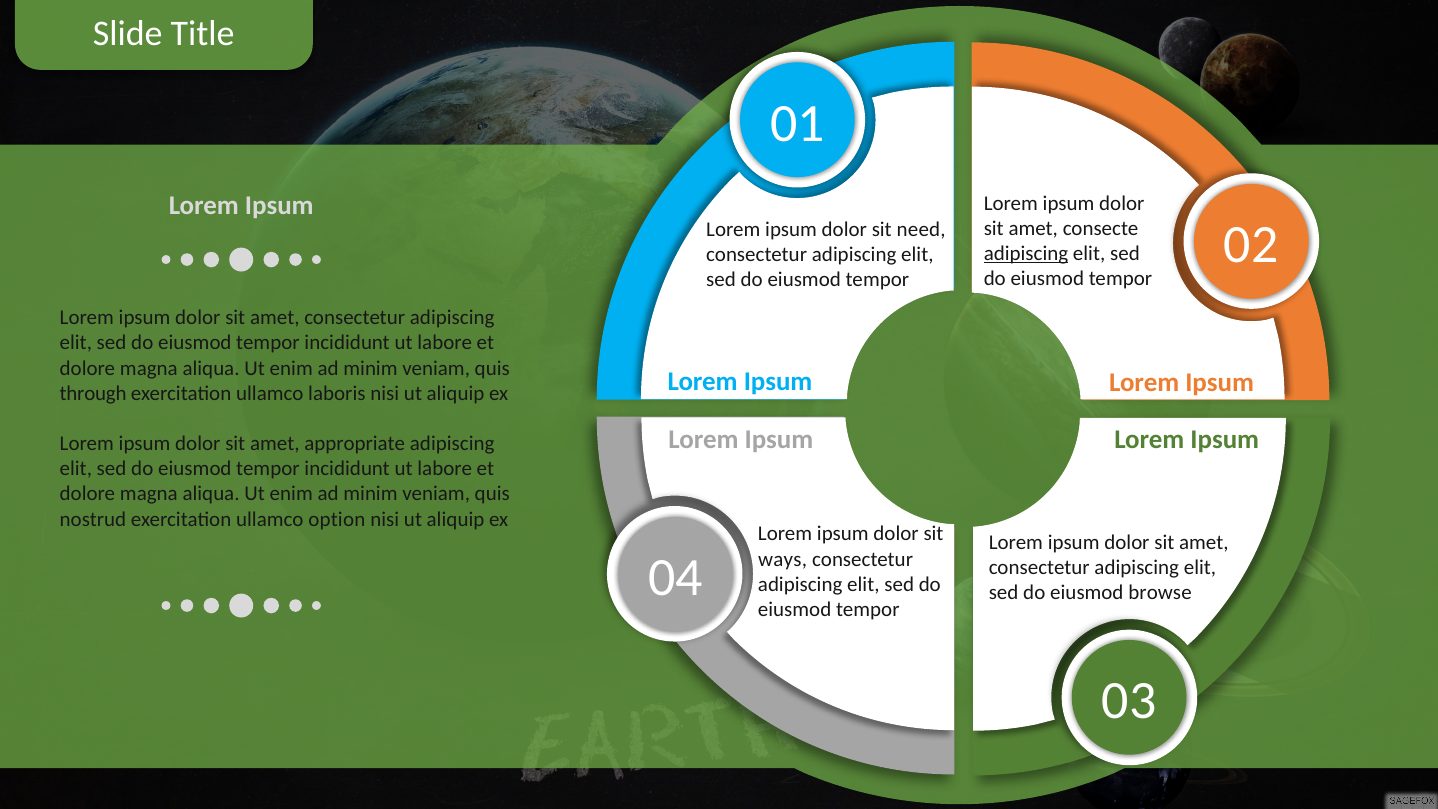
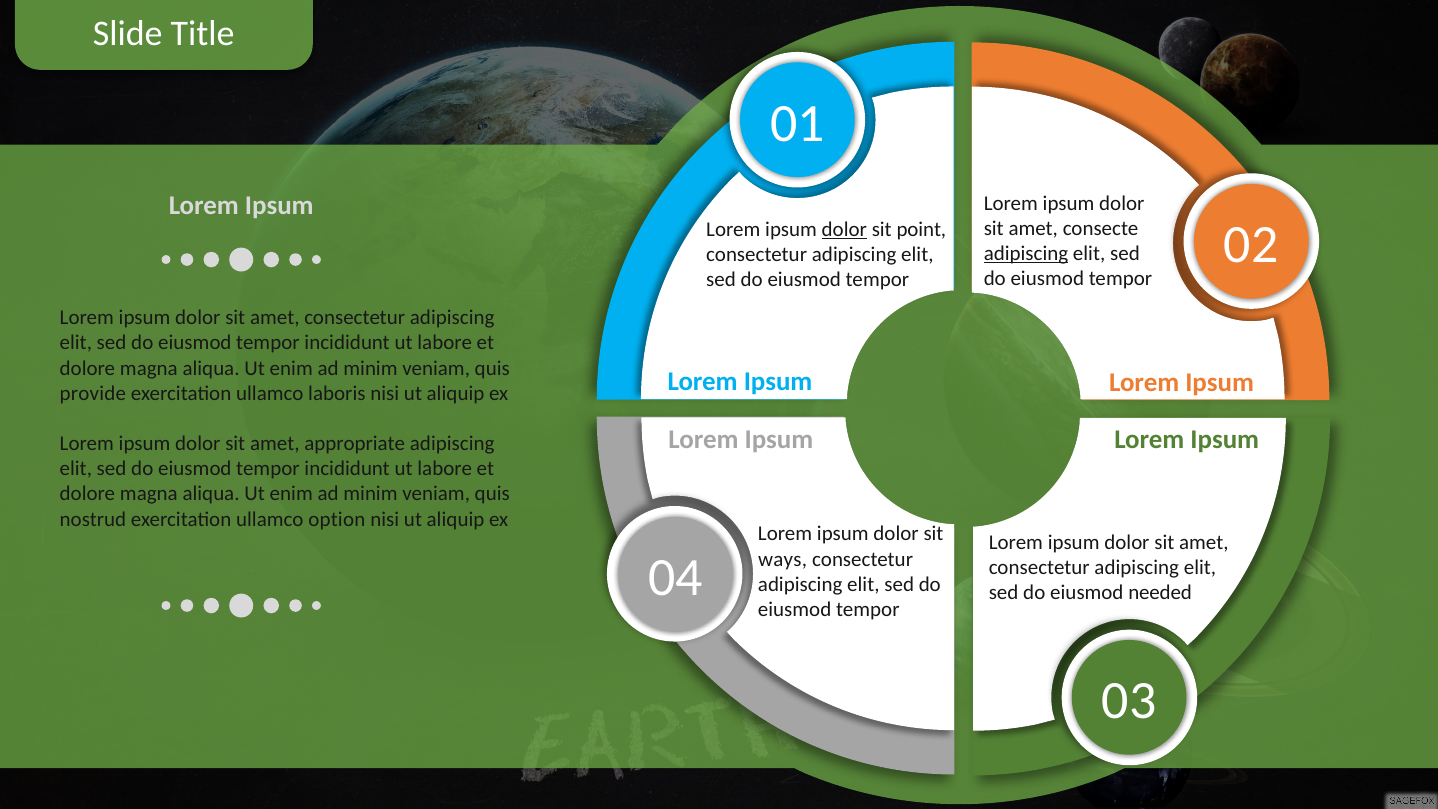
dolor underline: none -> present (844, 229)
need: need -> point (921, 229)
through: through -> provide (93, 393)
browse: browse -> needed (1160, 593)
